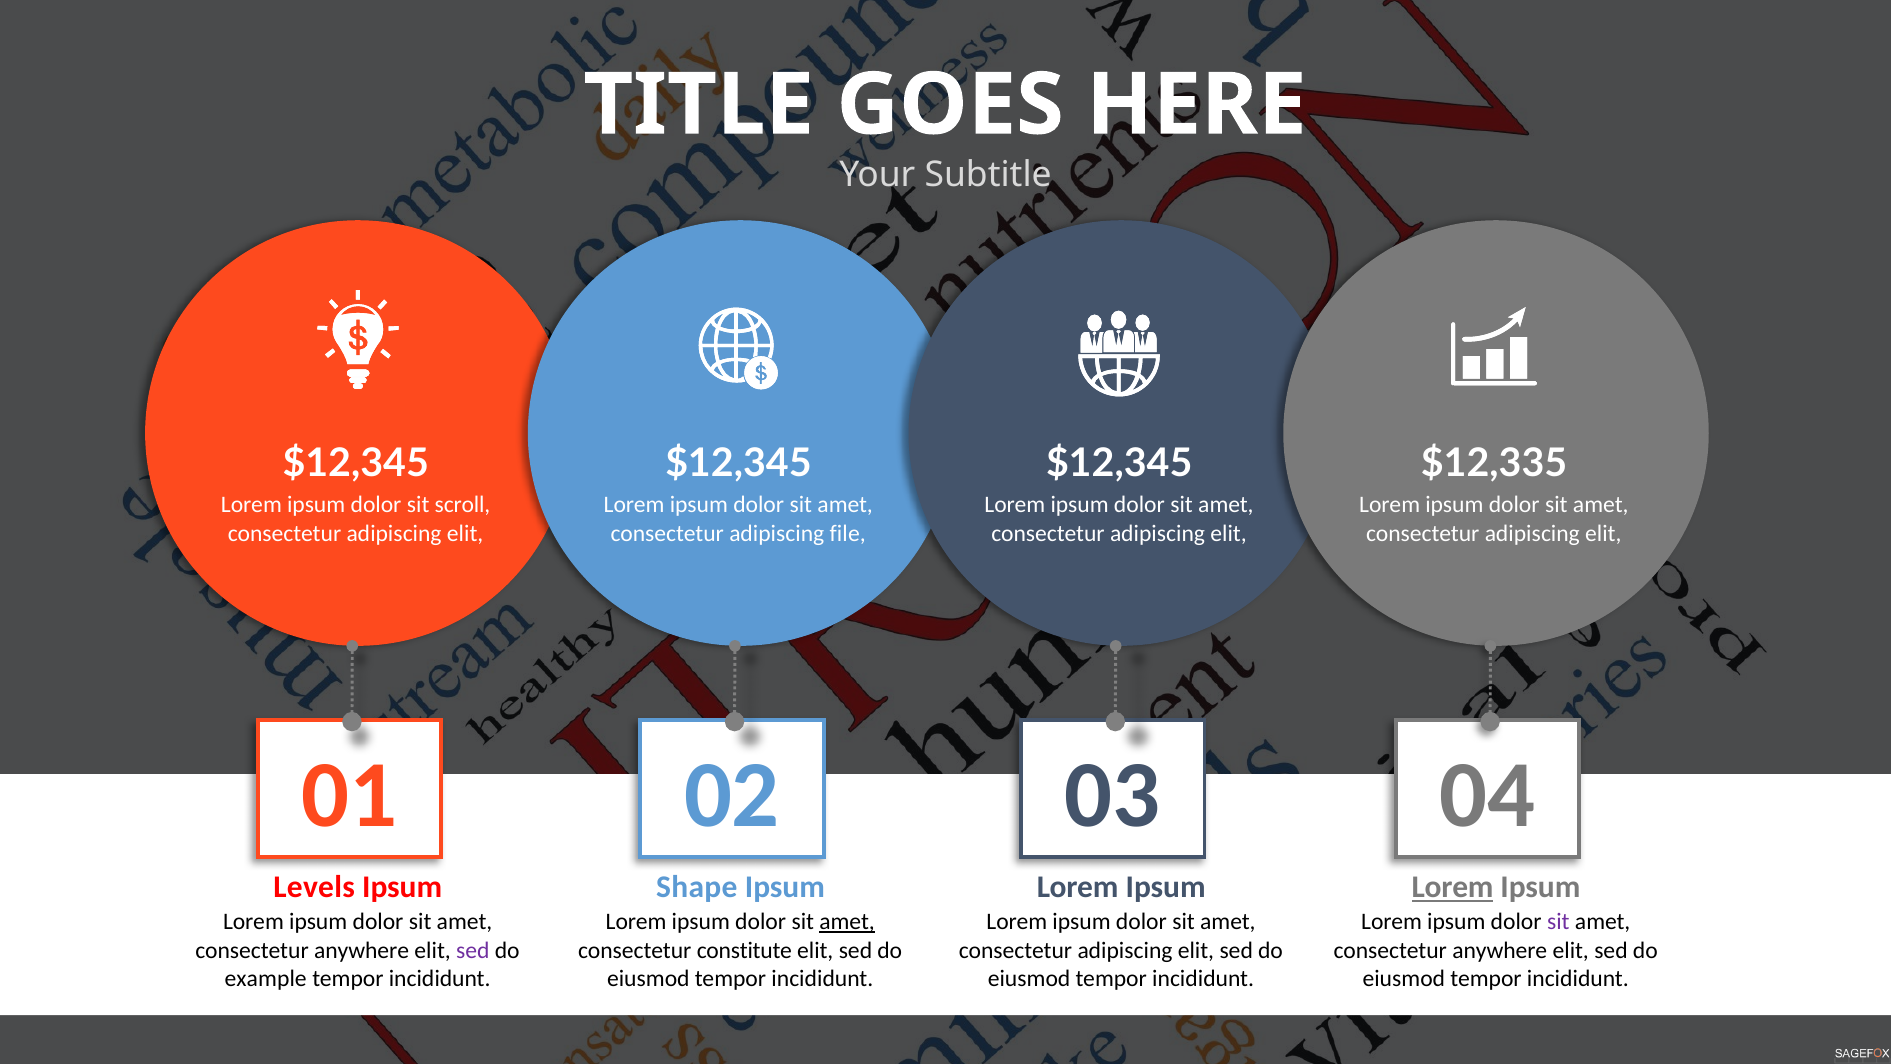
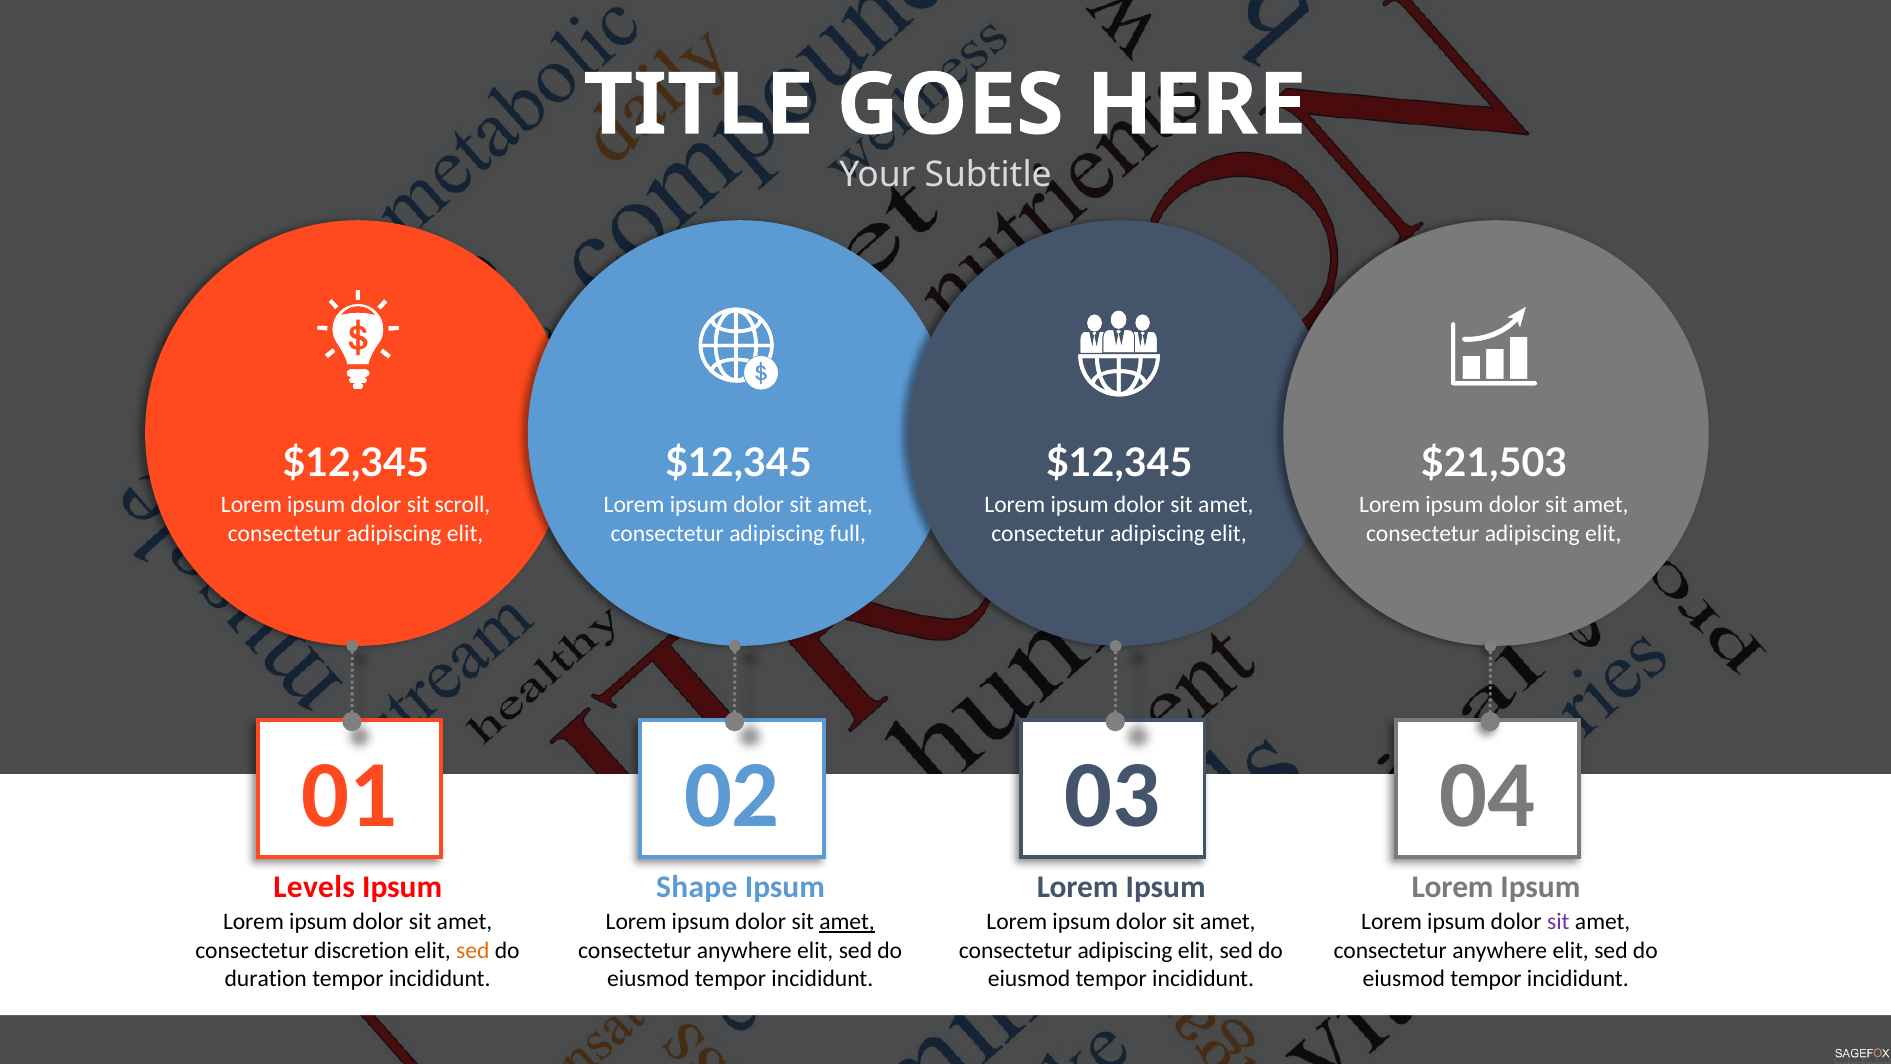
$12,335: $12,335 -> $21,503 (1494, 463)
file: file -> full (848, 533)
Lorem underline: present -> none (1453, 887)
anywhere: anywhere -> discretion (362, 950)
sed colour: purple -> orange (473, 950)
constitute: constitute -> anywhere (744, 950)
example: example -> duration (266, 978)
